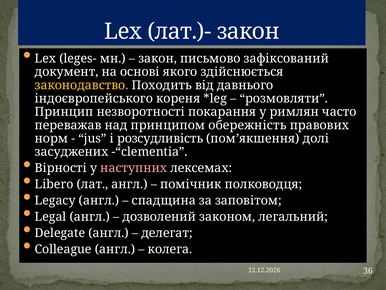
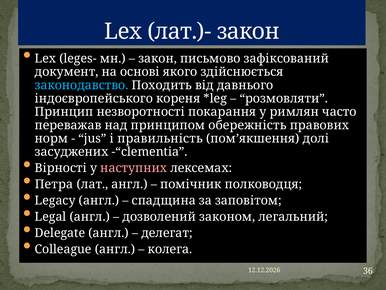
законодавство colour: yellow -> light blue (82, 85)
розсудливість: розсудливість -> правильність (160, 138)
Libero: Libero -> Петра (54, 184)
